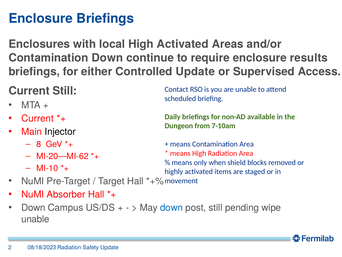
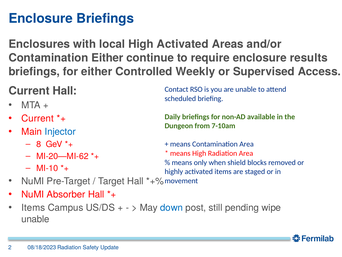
Contamination Down: Down -> Either (107, 58)
Controlled Update: Update -> Weekly (195, 71)
Current Still: Still -> Hall (65, 91)
Injector colour: black -> blue (60, 132)
Down: Down -> Items (33, 207)
